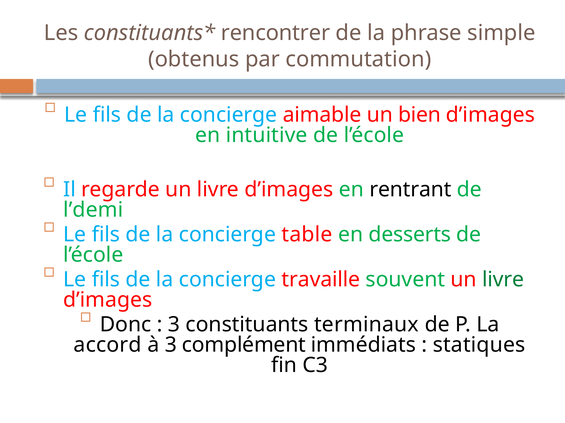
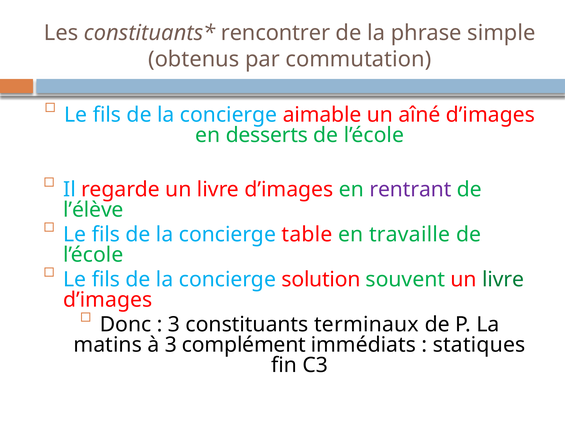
bien: bien -> aîné (419, 115)
intuitive: intuitive -> desserts (267, 135)
rentrant colour: black -> purple (410, 190)
l’demi: l’demi -> l’élève (93, 210)
desserts: desserts -> travaille (410, 235)
travaille: travaille -> solution (321, 280)
accord: accord -> matins (108, 346)
